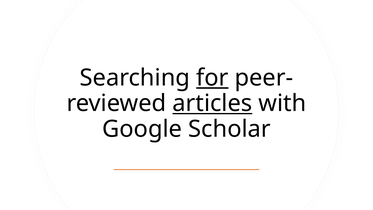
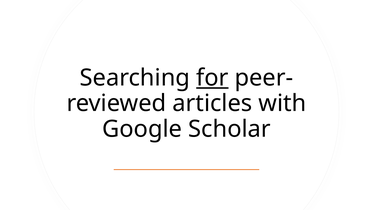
articles underline: present -> none (212, 103)
